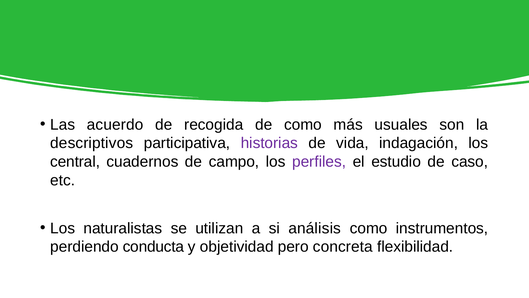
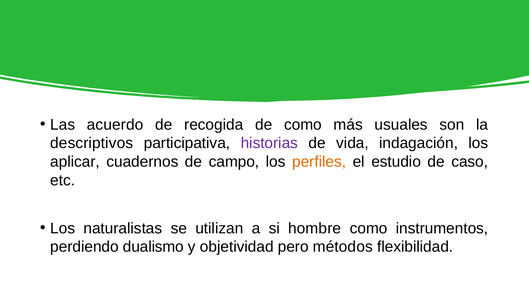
central: central -> aplicar (75, 161)
perfiles colour: purple -> orange (319, 161)
análisis: análisis -> hombre (315, 228)
conducta: conducta -> dualismo (153, 246)
concreta: concreta -> métodos (343, 246)
